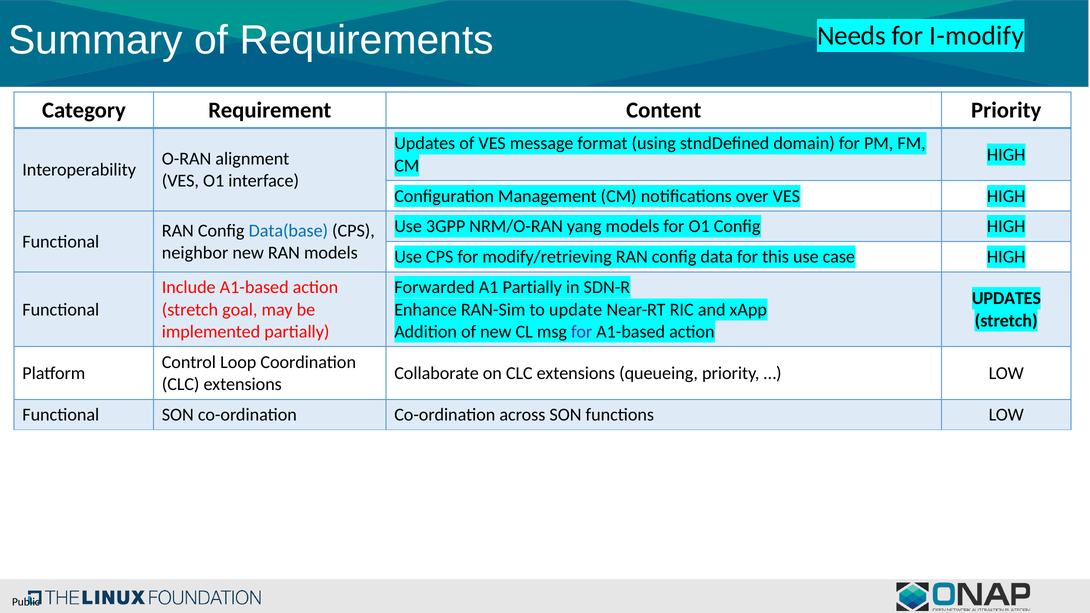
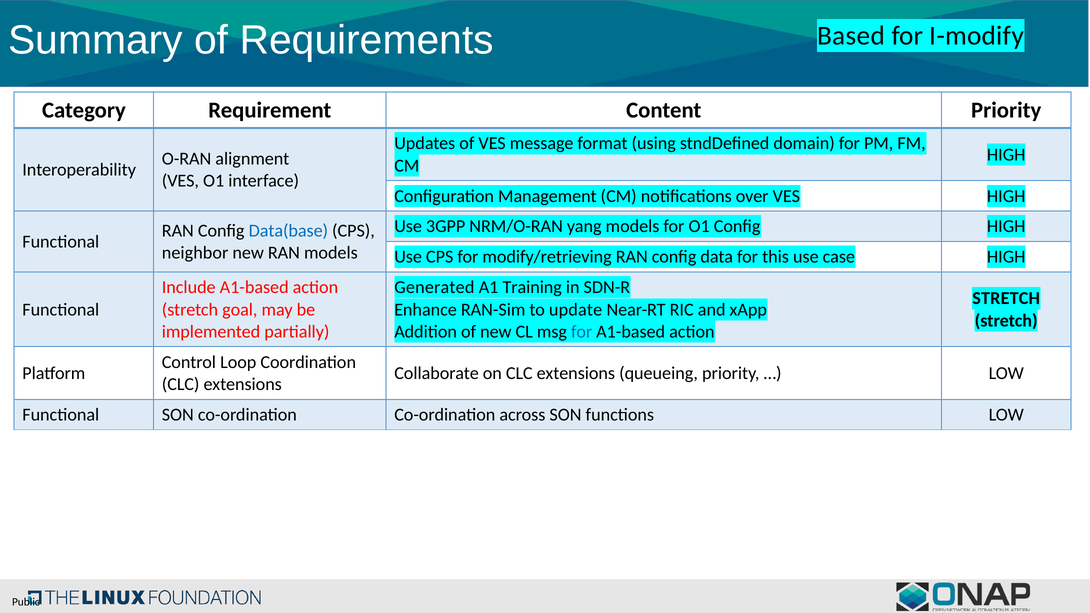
Needs: Needs -> Based (851, 36)
Forwarded: Forwarded -> Generated (434, 287)
A1 Partially: Partially -> Training (532, 287)
UPDATES: UPDATES -> STRETCH (1006, 298)
for colour: purple -> blue (582, 332)
